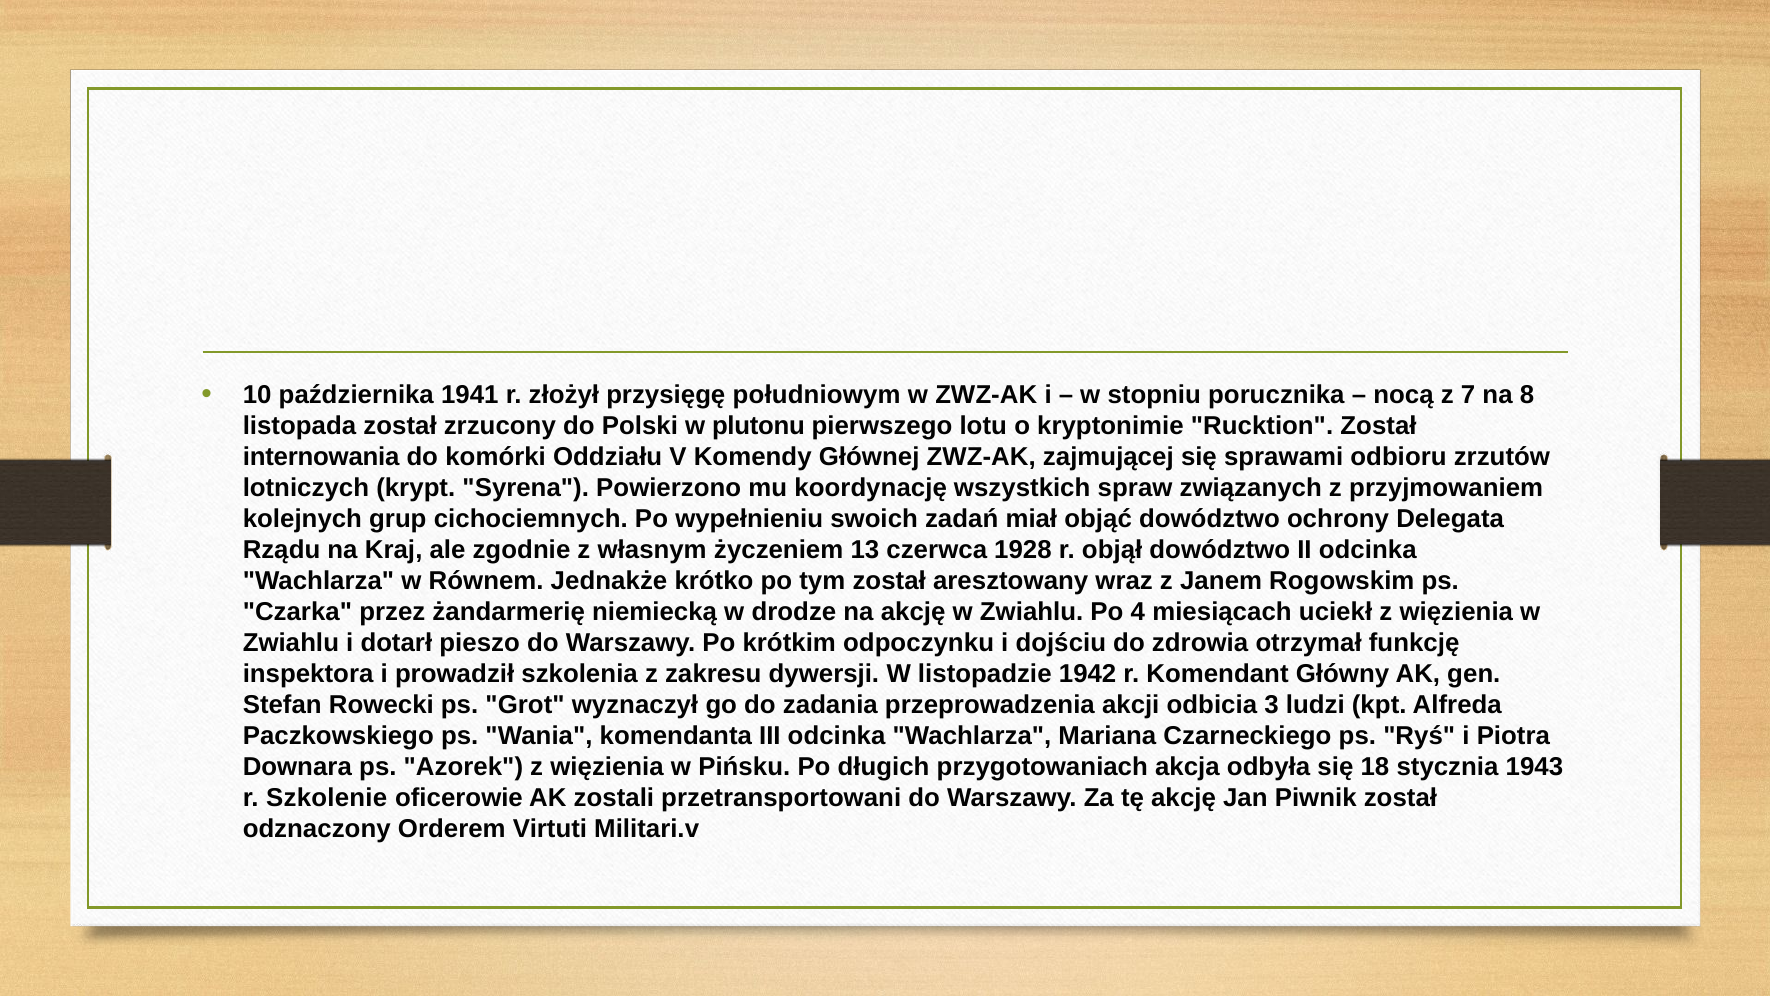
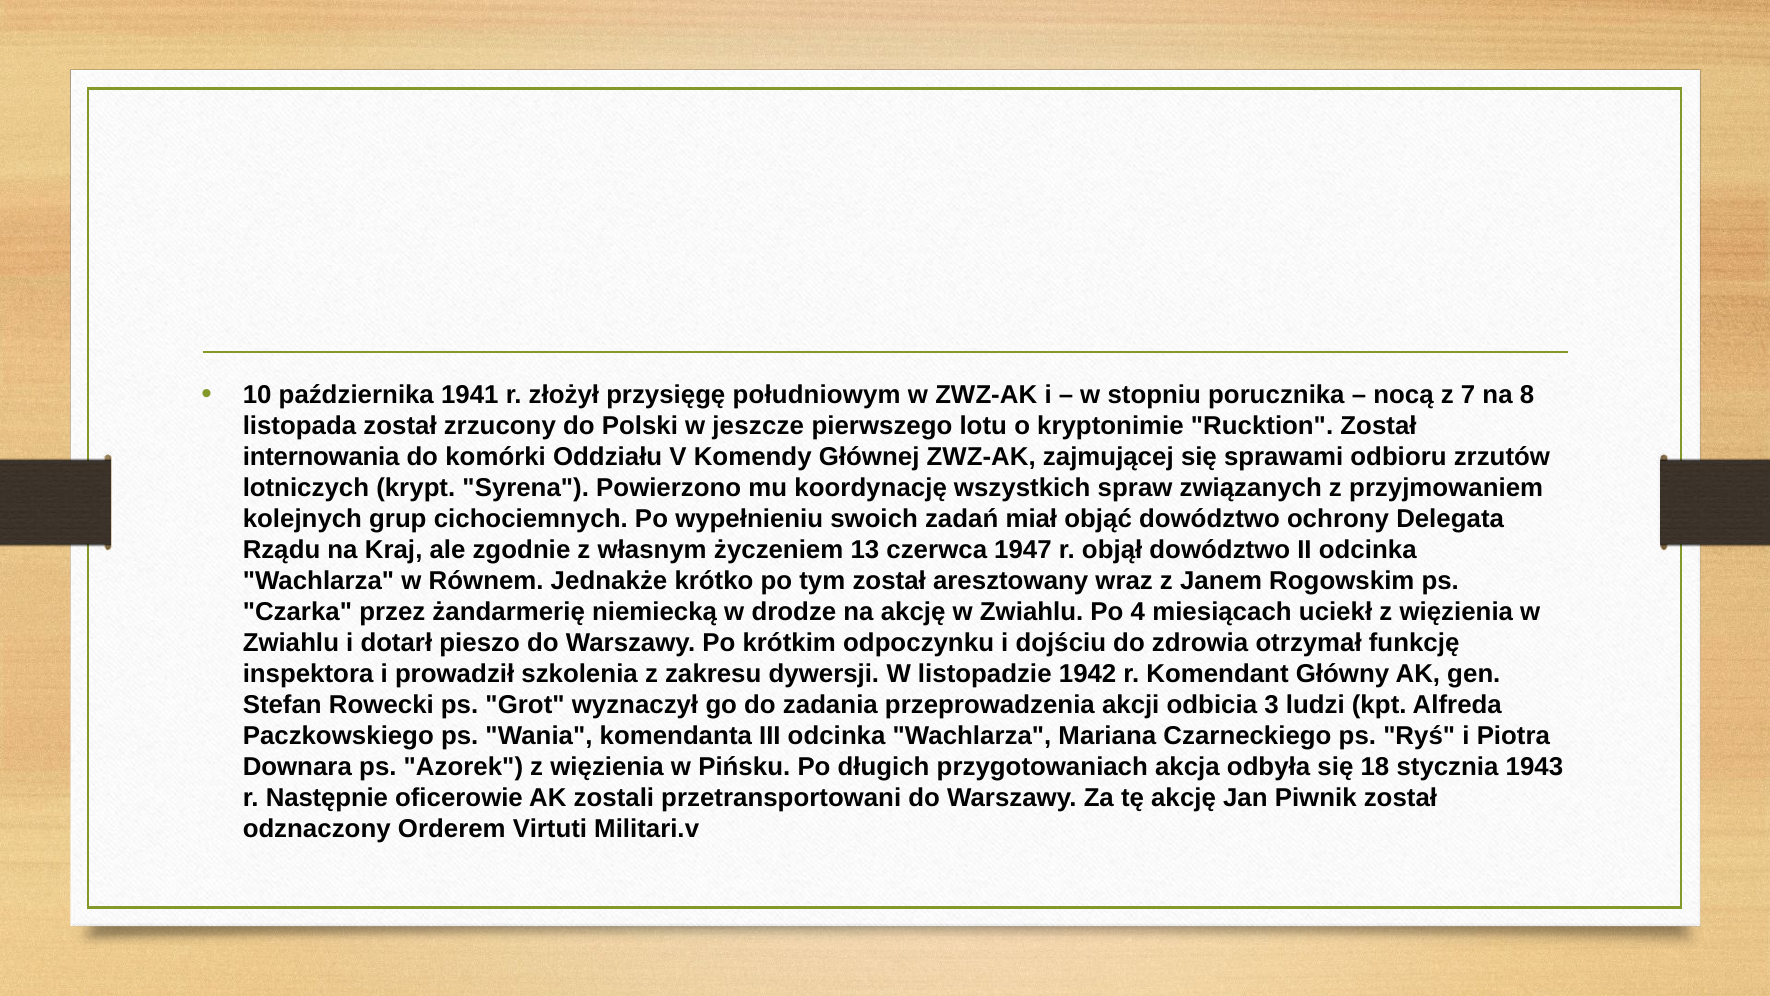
plutonu: plutonu -> jeszcze (758, 426)
1928: 1928 -> 1947 (1023, 550)
Szkolenie: Szkolenie -> Następnie (327, 798)
